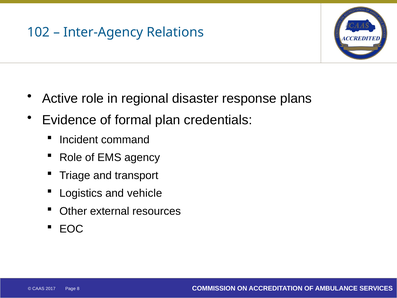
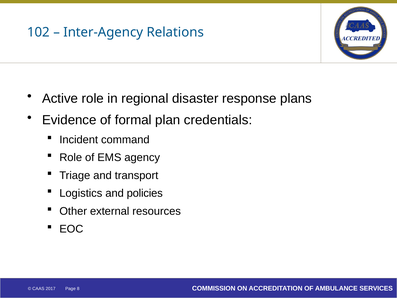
vehicle: vehicle -> policies (145, 193)
